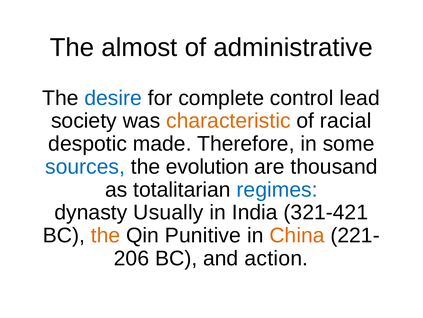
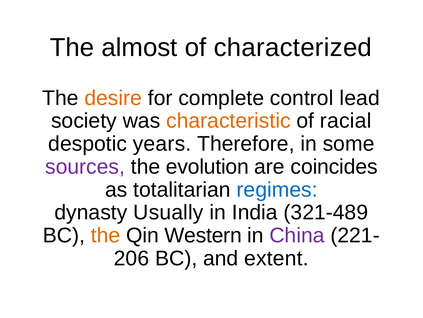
administrative: administrative -> characterized (293, 47)
desire colour: blue -> orange (113, 98)
made: made -> years (162, 144)
sources colour: blue -> purple (85, 166)
thousand: thousand -> coincides (334, 166)
321-421: 321-421 -> 321-489 (326, 212)
Punitive: Punitive -> Western (203, 235)
China colour: orange -> purple (297, 235)
action: action -> extent (276, 258)
